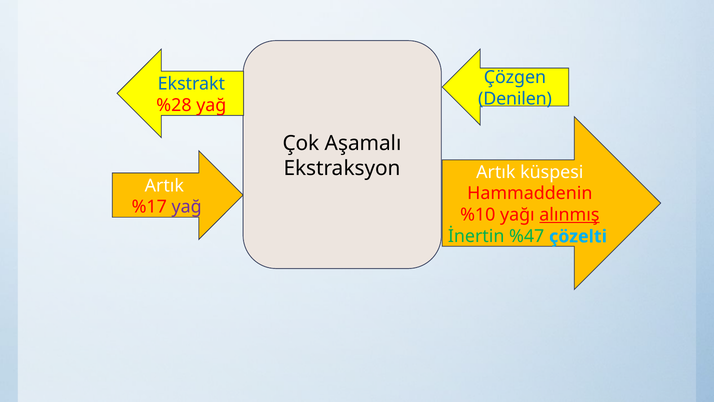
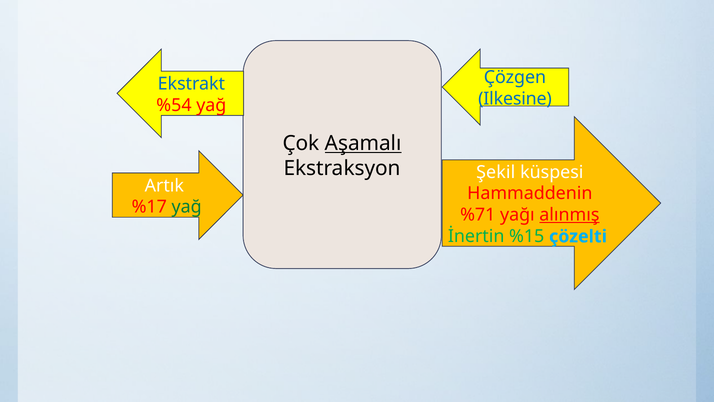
Denilen: Denilen -> Ilkesine (515, 99)
%28: %28 -> %54 (174, 105)
Aşamalı underline: none -> present (363, 143)
Artık: Artık -> Şekil (496, 172)
yağ colour: purple -> green (187, 207)
%10: %10 -> %71 (478, 215)
%47: %47 -> %15 (527, 236)
